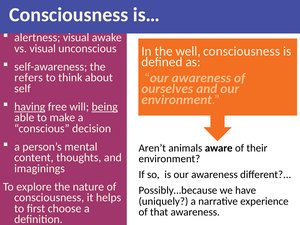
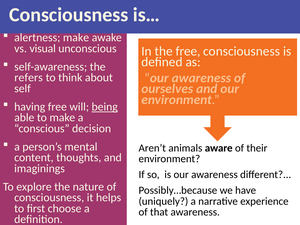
alertness visual: visual -> make (76, 38)
the well: well -> free (188, 51)
having underline: present -> none (30, 107)
